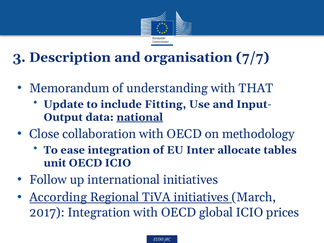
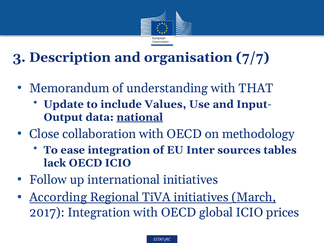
Fitting: Fitting -> Values (165, 104)
allocate: allocate -> sources (239, 150)
unit: unit -> lack (55, 163)
March underline: none -> present (254, 197)
